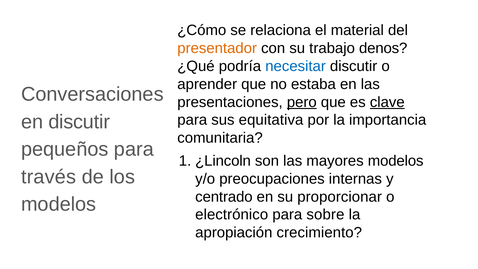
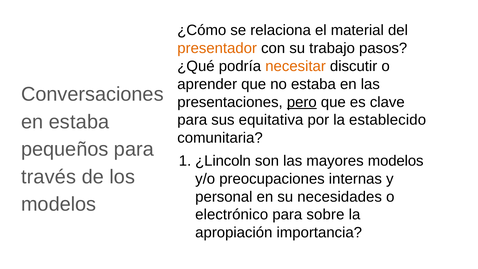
denos: denos -> pasos (383, 48)
necesitar colour: blue -> orange (296, 66)
clave underline: present -> none (387, 102)
en discutir: discutir -> estaba (79, 122)
importancia: importancia -> establecido (388, 120)
centrado: centrado -> personal (224, 197)
proporcionar: proporcionar -> necesidades (340, 197)
crecimiento: crecimiento -> importancia (319, 232)
